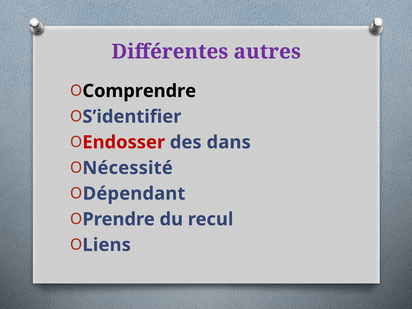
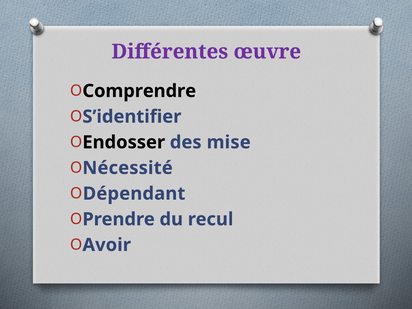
autres: autres -> œuvre (267, 52)
Endosser colour: red -> black (124, 142)
dans: dans -> mise (229, 142)
Liens: Liens -> Avoir (107, 245)
